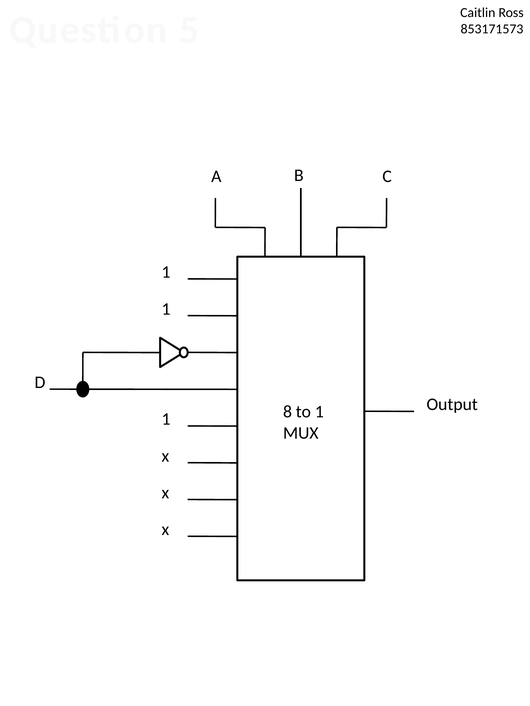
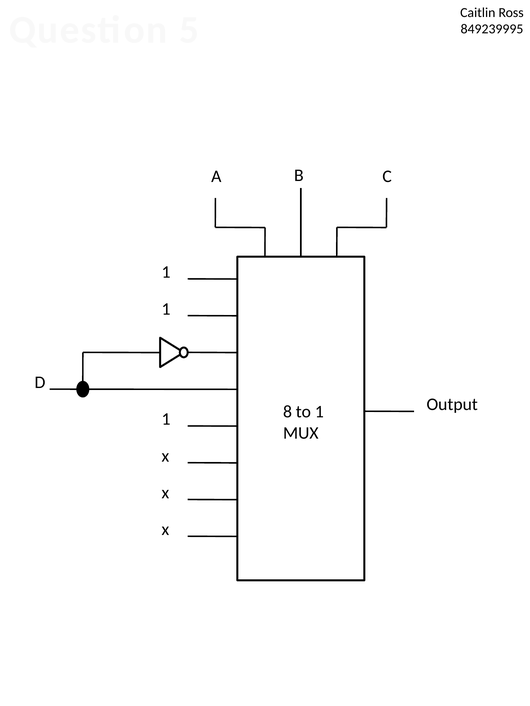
853171573: 853171573 -> 849239995 (492, 29)
